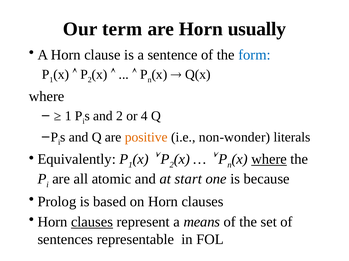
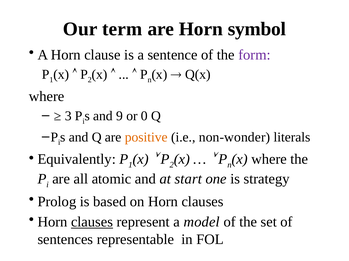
usually: usually -> symbol (257, 29)
form colour: blue -> purple (254, 55)
1: 1 -> 3 (68, 116)
and 2: 2 -> 9 (120, 116)
4: 4 -> 0 (144, 116)
where underline: present -> none (269, 160)
because: because -> strategy (267, 179)
means: means -> model (202, 223)
